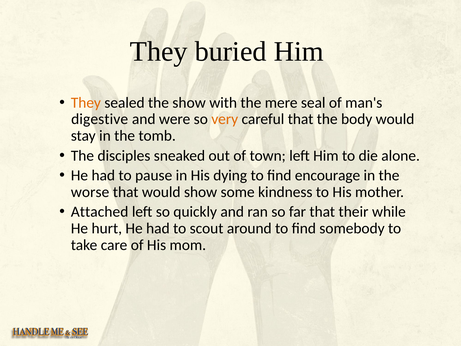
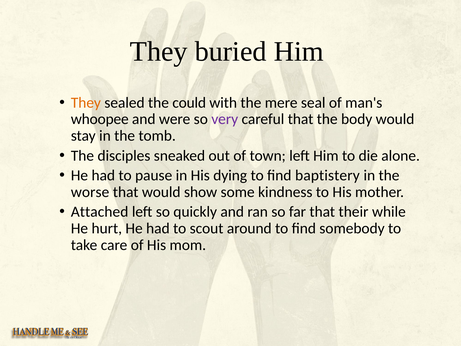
the show: show -> could (189, 103)
digestive: digestive -> whoopee (100, 119)
very colour: orange -> purple (225, 119)
encourage: encourage -> baptistery (327, 175)
